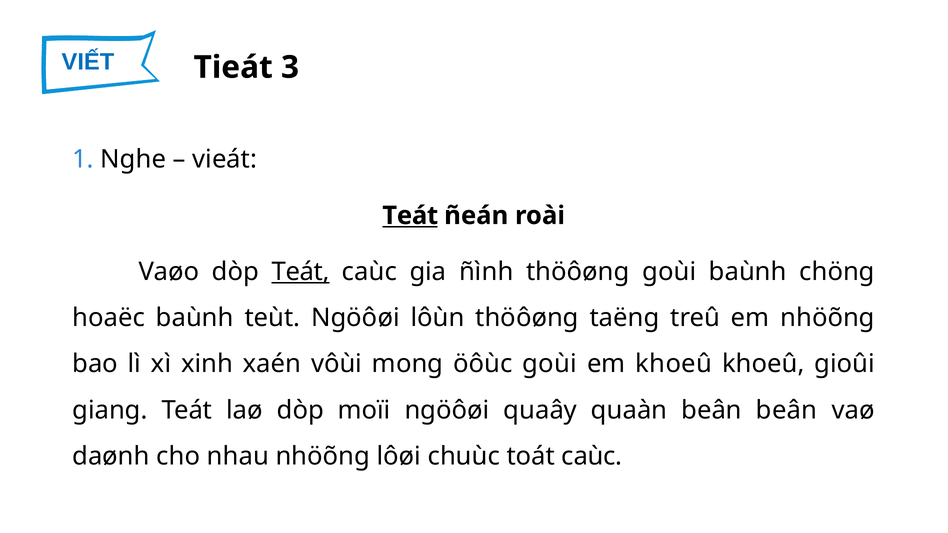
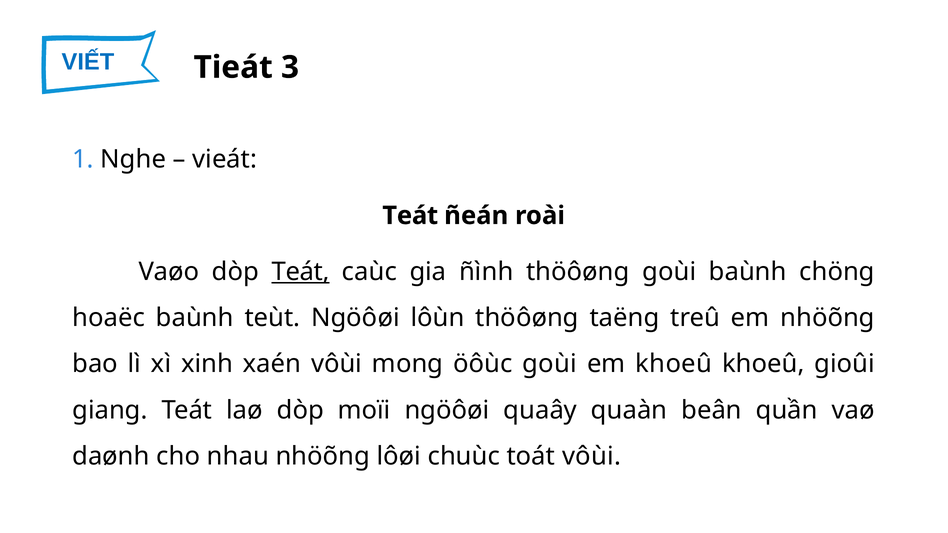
Teát underline: present -> none (410, 216)
beân beân: beân -> quần (787, 410)
toát caùc: caùc -> vôùi (592, 457)
